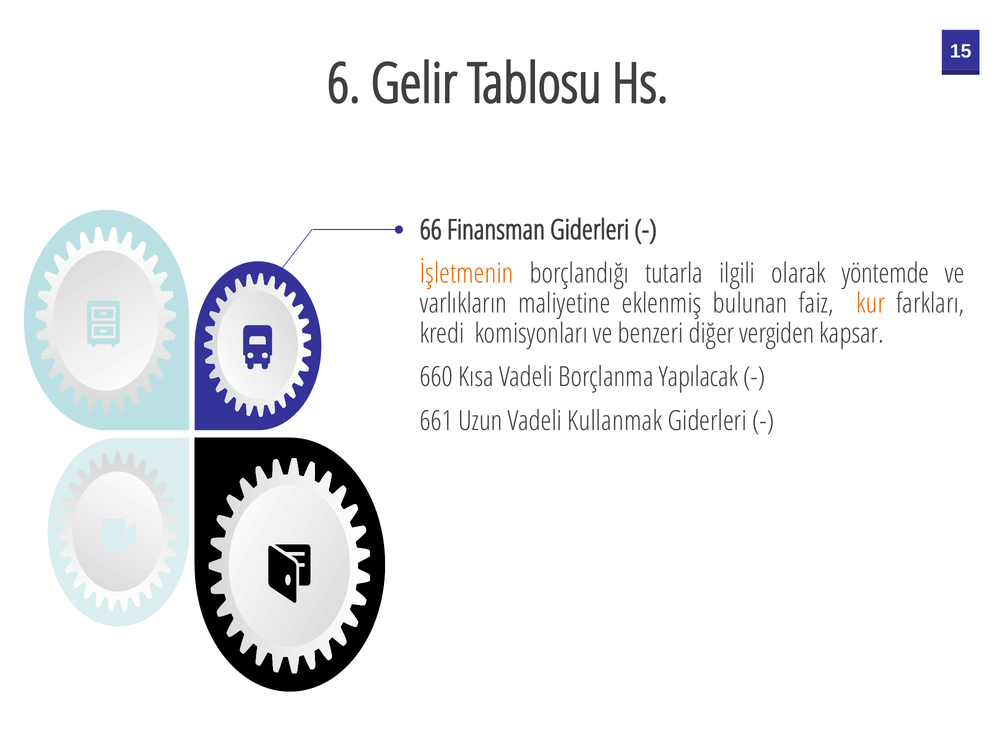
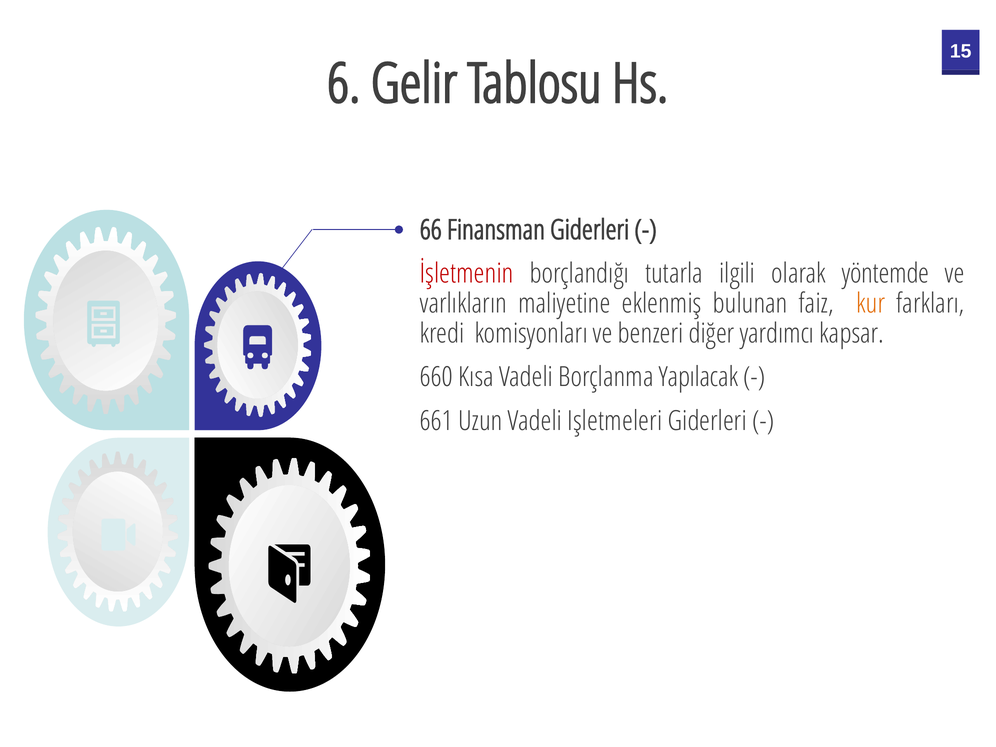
İşletmenin colour: orange -> red (467, 274)
vergiden: vergiden -> yardımcı (777, 333)
Kullanmak: Kullanmak -> Işletmeleri (615, 421)
